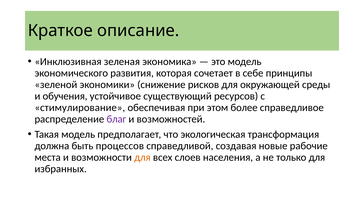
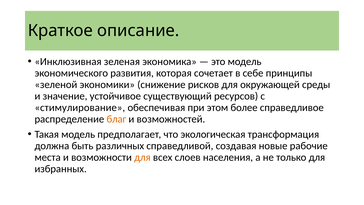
обучения: обучения -> значение (65, 96)
благ colour: purple -> orange (116, 119)
процессов: процессов -> различных (120, 146)
